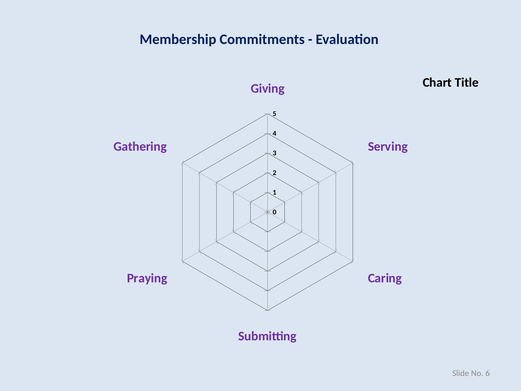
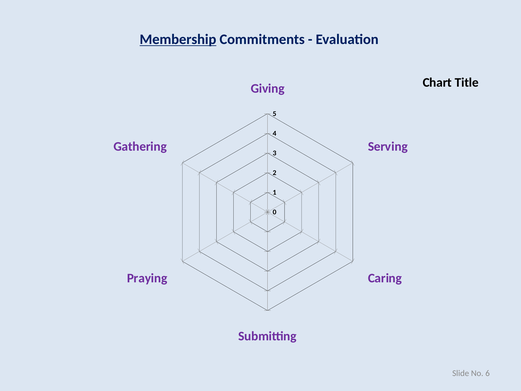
Membership underline: none -> present (178, 39)
